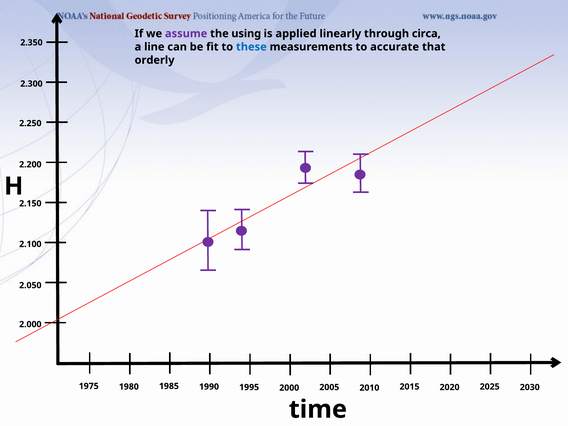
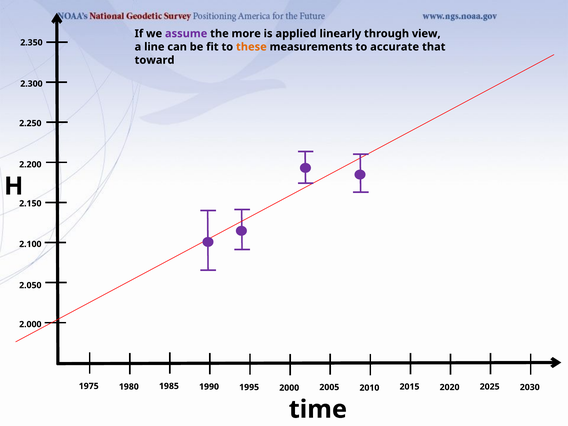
using: using -> more (246, 34)
circa: circa -> view (426, 34)
these colour: blue -> orange (251, 47)
orderly: orderly -> toward (155, 60)
